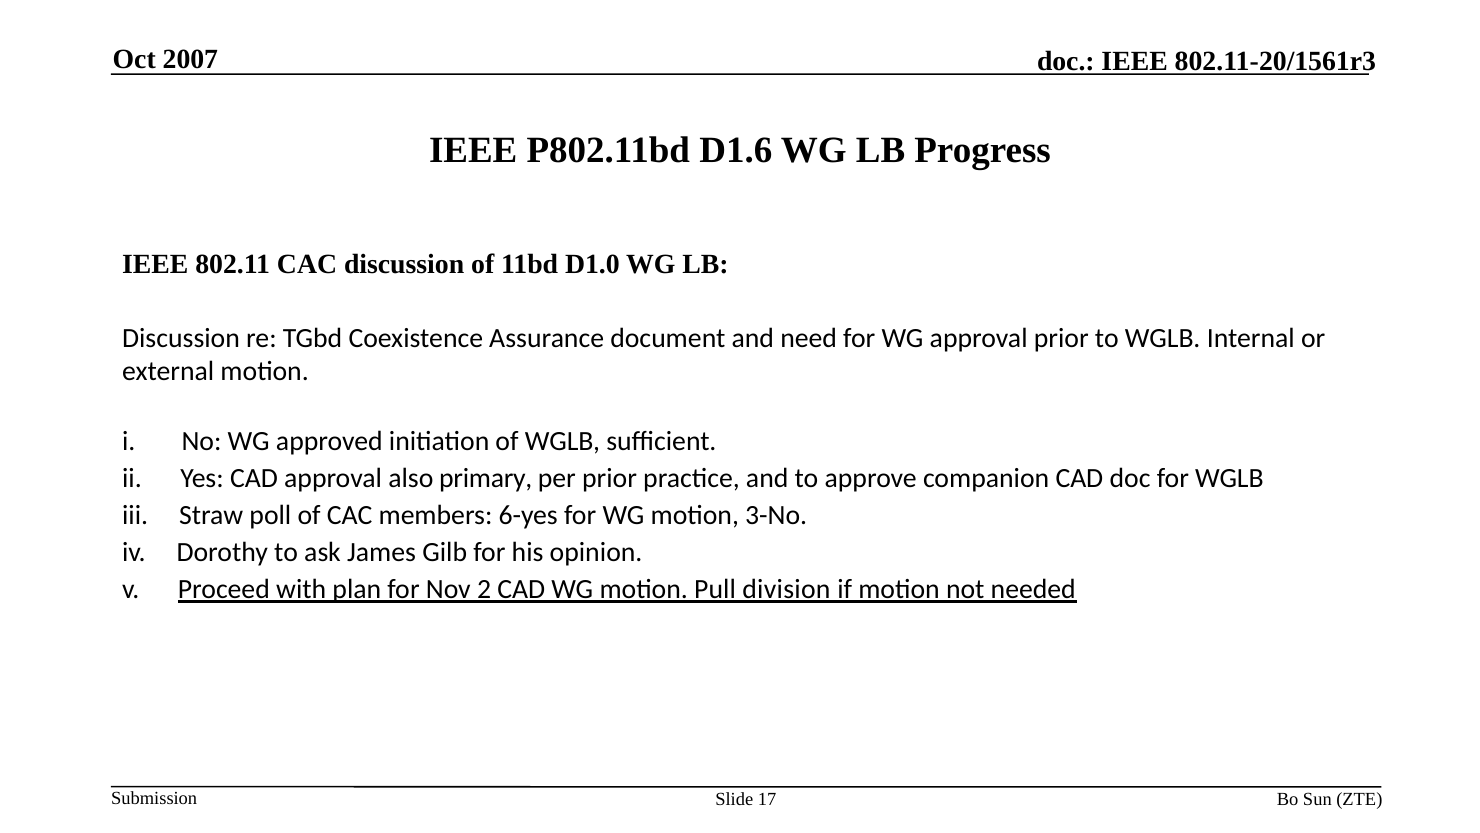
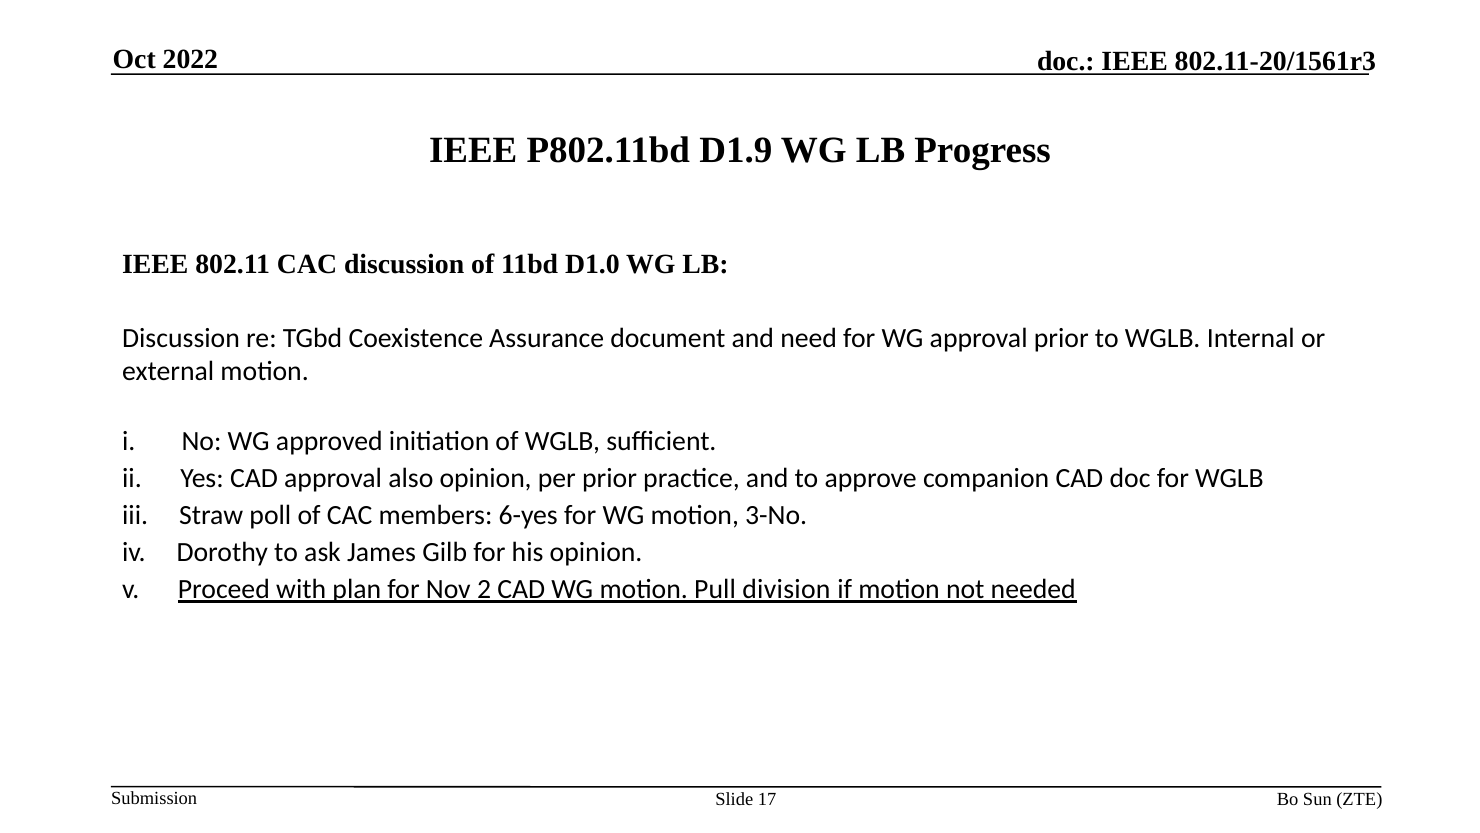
2007: 2007 -> 2022 (190, 59)
D1.6: D1.6 -> D1.9 (736, 150)
also primary: primary -> opinion (486, 478)
